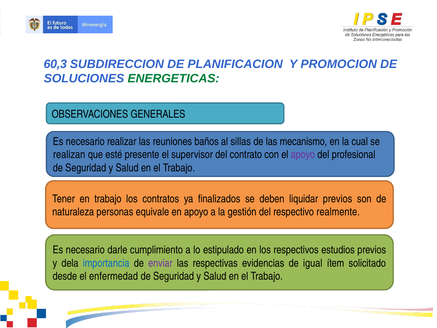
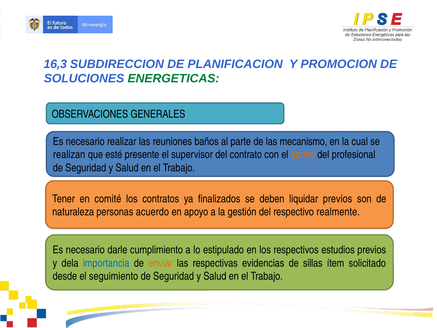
60,3: 60,3 -> 16,3 (55, 64)
sillas: sillas -> parte (241, 141)
apoyo colour: purple -> orange (303, 155)
en trabajo: trabajo -> comité (108, 199)
equivale: equivale -> acuerdo (152, 212)
enviar colour: purple -> orange (160, 263)
igual: igual -> sillas (313, 263)
enfermedad: enfermedad -> seguimiento (114, 276)
